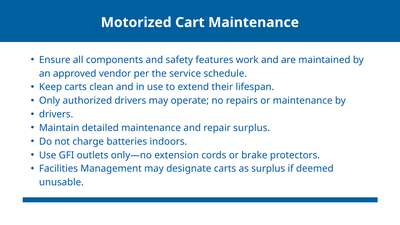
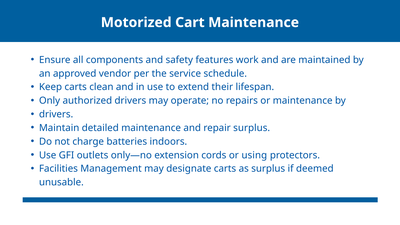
brake: brake -> using (254, 155)
